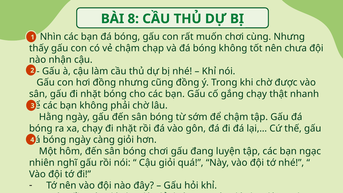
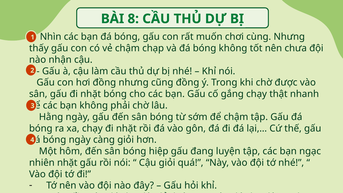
bóng chơi: chơi -> hiệp (159, 151)
nhiên nghĩ: nghĩ -> nhặt (67, 163)
